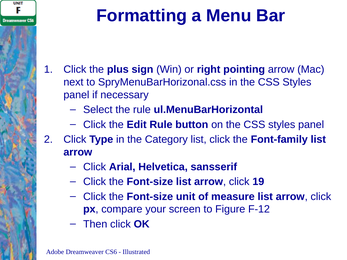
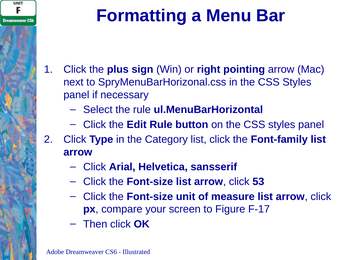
19: 19 -> 53 (258, 182)
F-12: F-12 -> F-17 (259, 209)
